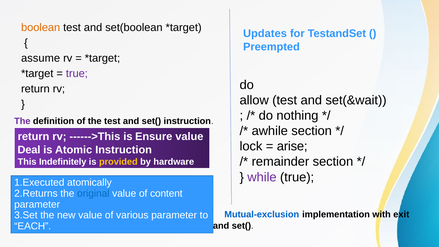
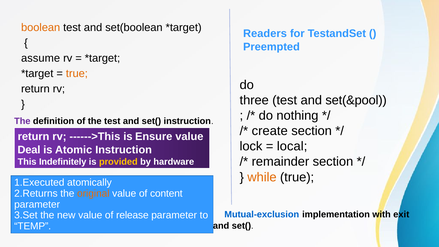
Updates: Updates -> Readers (265, 34)
true colour: purple -> orange (77, 74)
allow: allow -> three (254, 100)
set(&wait: set(&wait -> set(&pool (356, 100)
awhile: awhile -> create (270, 131)
arise: arise -> local (292, 146)
while colour: purple -> orange (262, 177)
original colour: blue -> orange (93, 193)
various: various -> release (132, 215)
EACH: EACH -> TEMP (33, 226)
